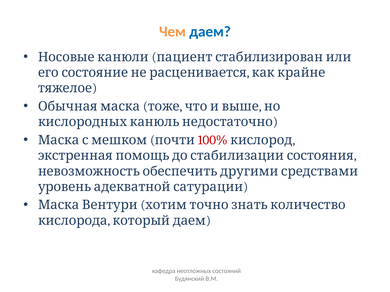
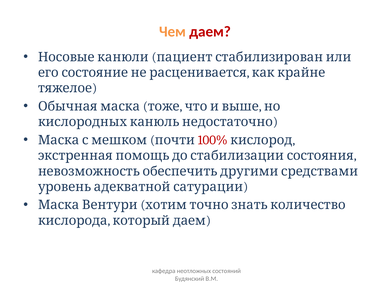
даем colour: blue -> red (210, 32)
